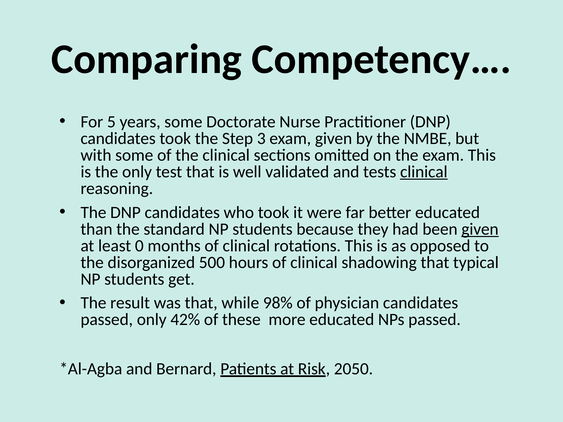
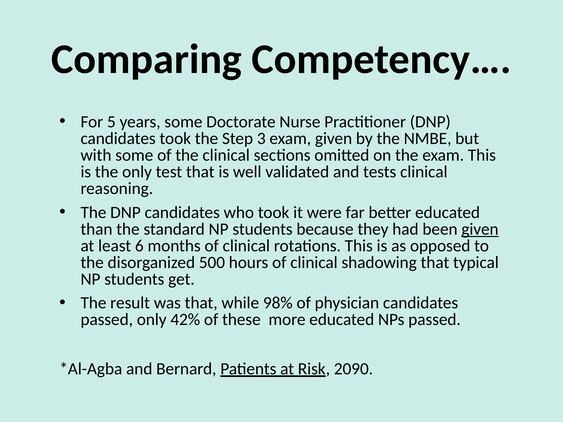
clinical underline: present -> none (424, 172)
0: 0 -> 6 (139, 246)
2050: 2050 -> 2090 (353, 369)
